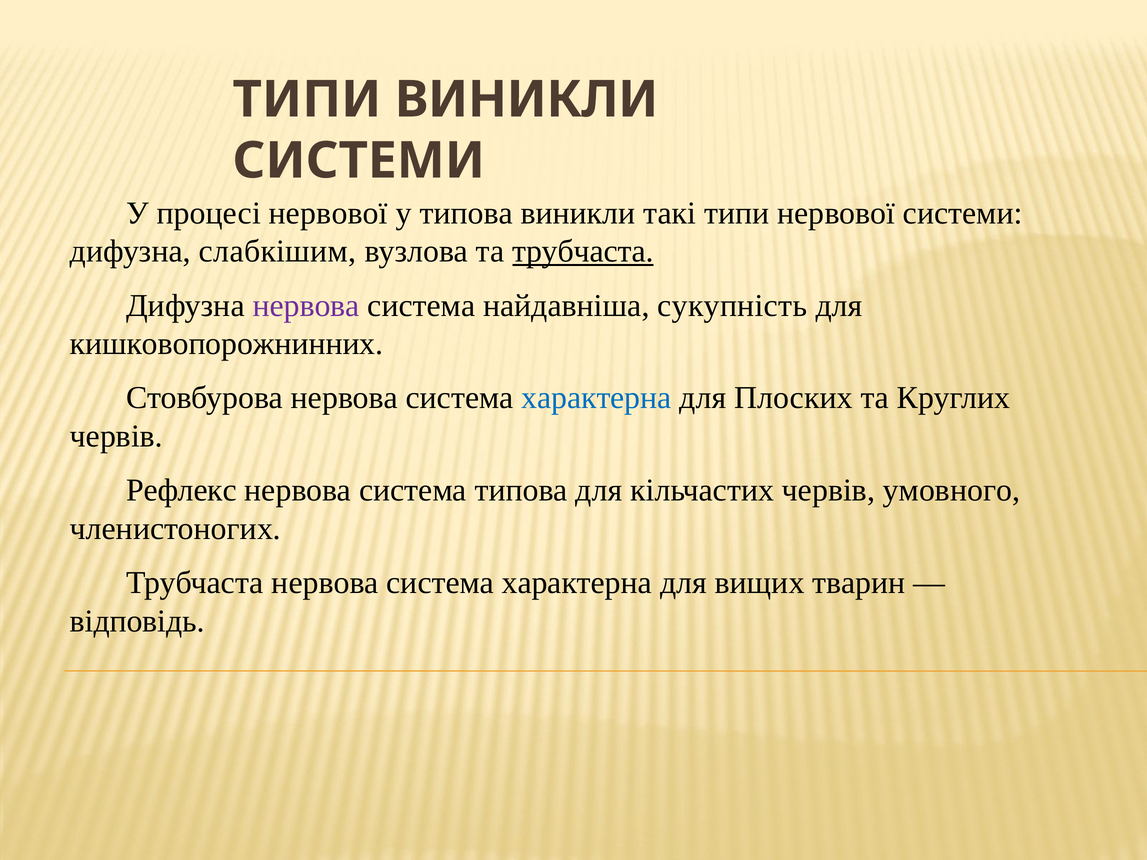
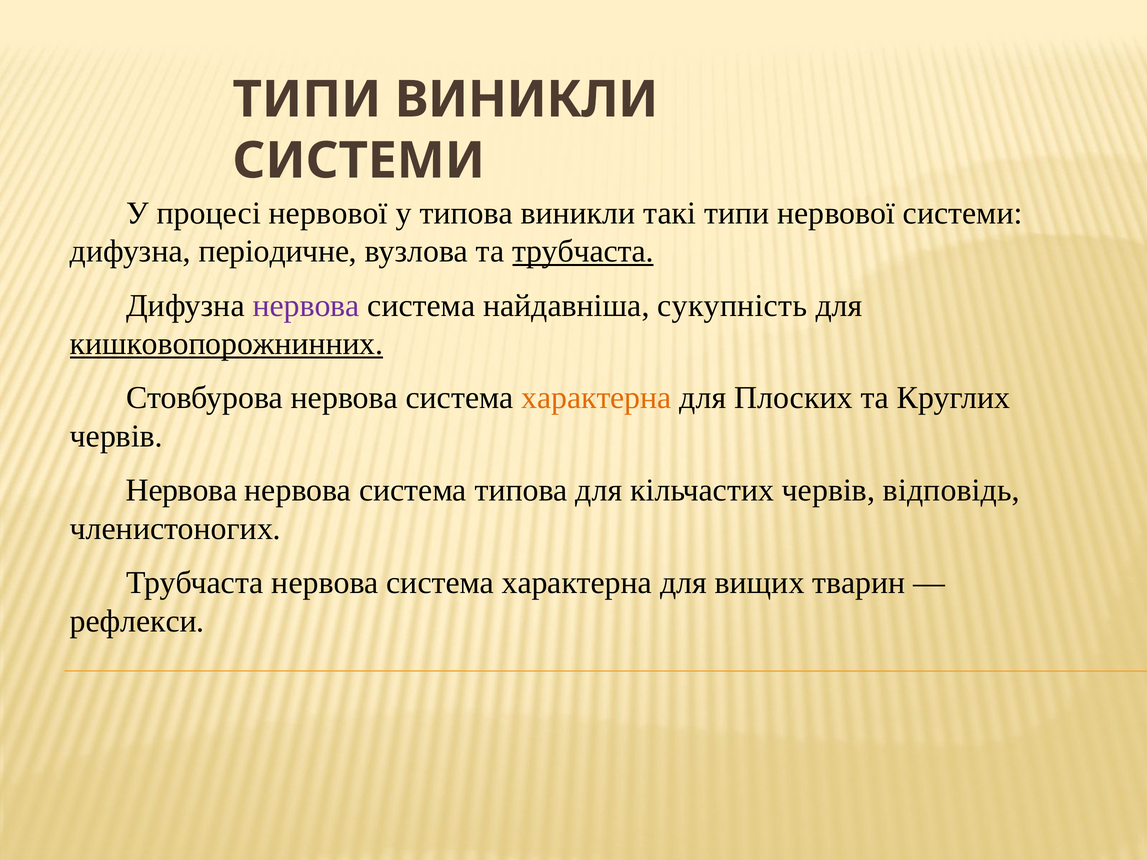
слабкішим: слабкішим -> періодичне (278, 251)
кишковопорожнинних underline: none -> present (227, 344)
характерна colour: blue -> orange (596, 398)
Рефлекс: Рефлекс -> Нервова (182, 491)
умовного: умовного -> відповідь (951, 491)
відповідь: відповідь -> рефлекси (137, 621)
